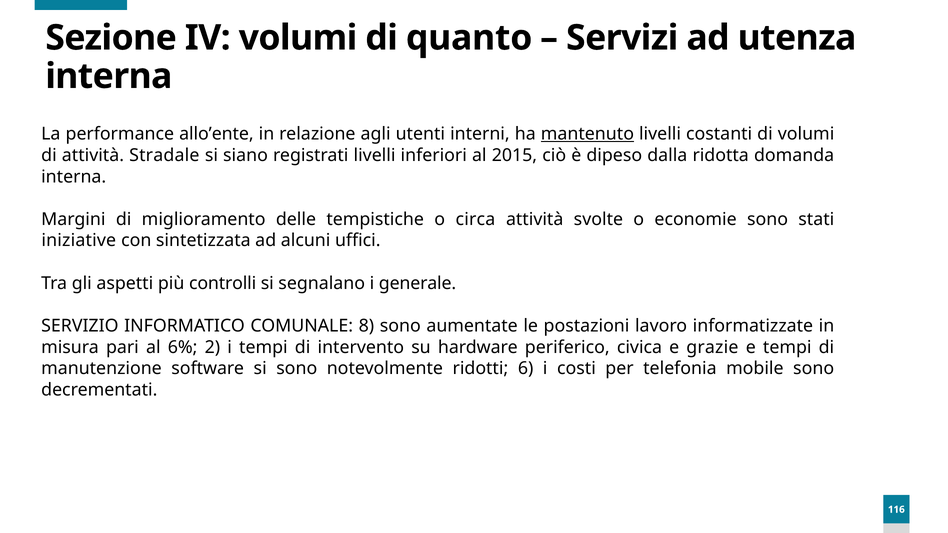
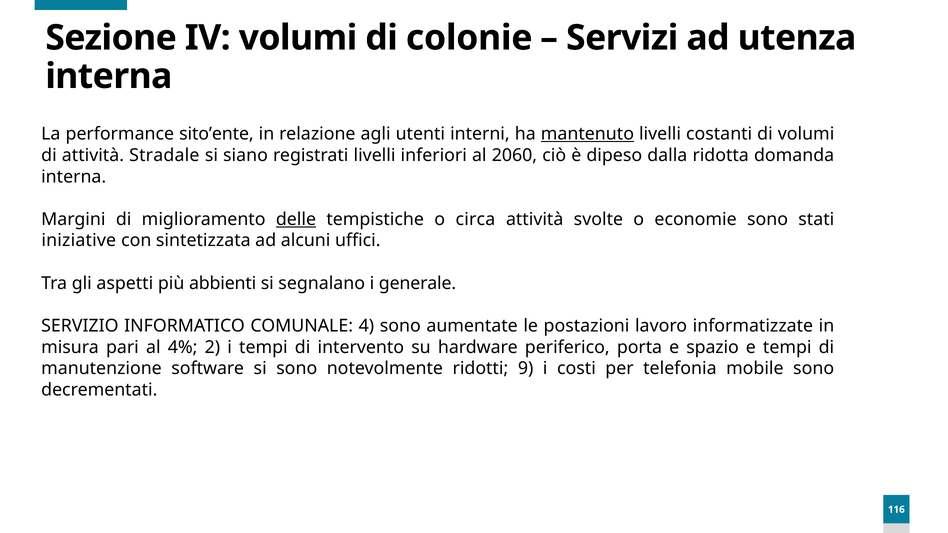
quanto: quanto -> colonie (469, 38)
allo’ente: allo’ente -> sito’ente (216, 134)
2015: 2015 -> 2060 (514, 155)
delle underline: none -> present (296, 219)
controlli: controlli -> abbienti (223, 283)
8: 8 -> 4 (366, 326)
6%: 6% -> 4% (183, 347)
civica: civica -> porta (640, 347)
grazie: grazie -> spazio (713, 347)
6: 6 -> 9 (526, 369)
